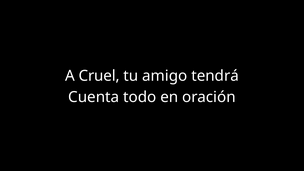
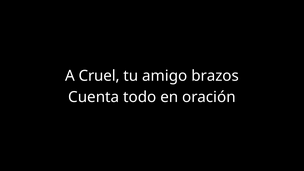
tendrá: tendrá -> brazos (215, 76)
